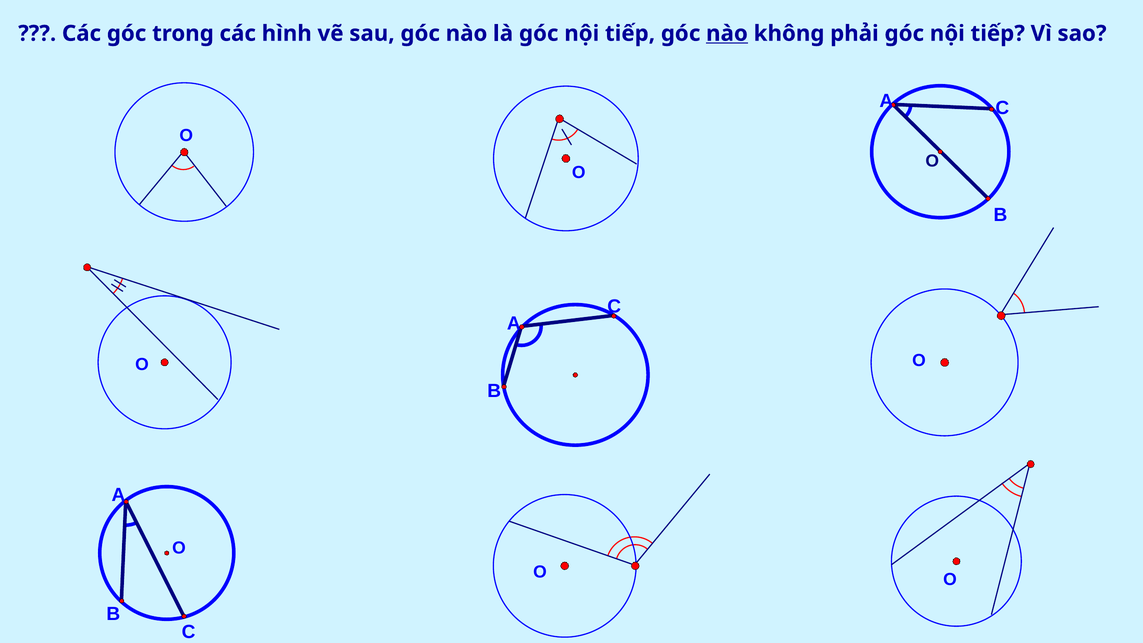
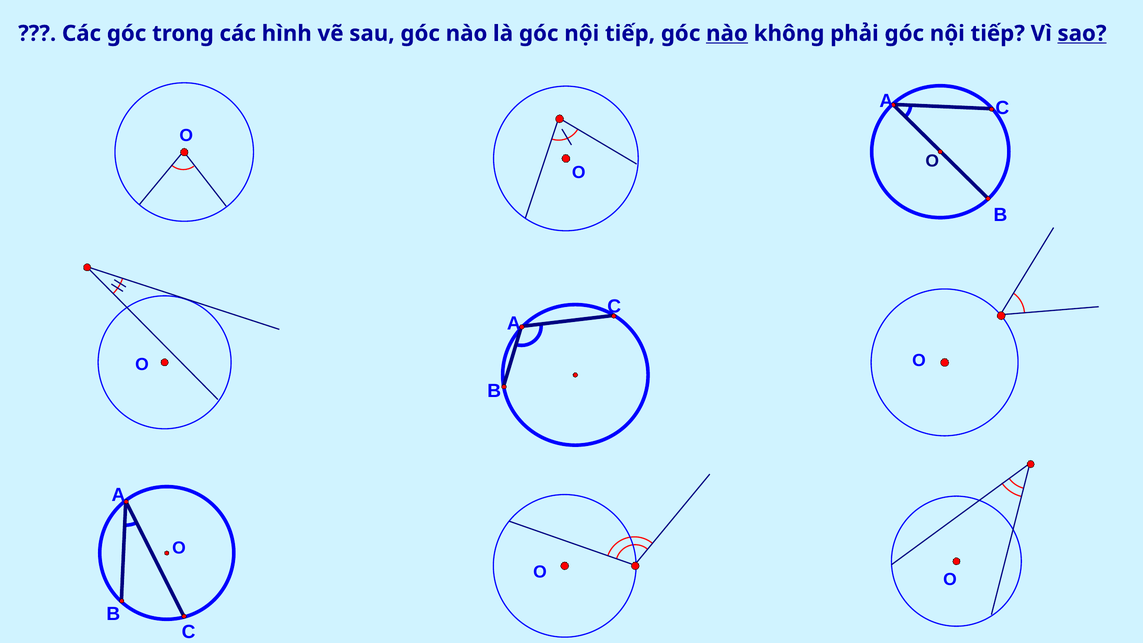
sao underline: none -> present (1082, 33)
